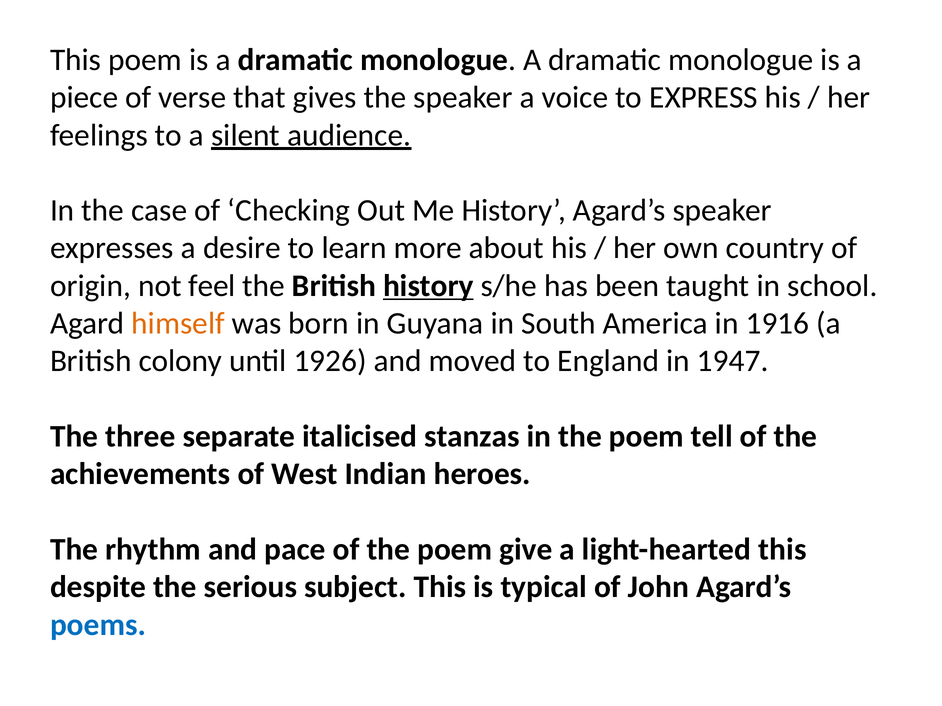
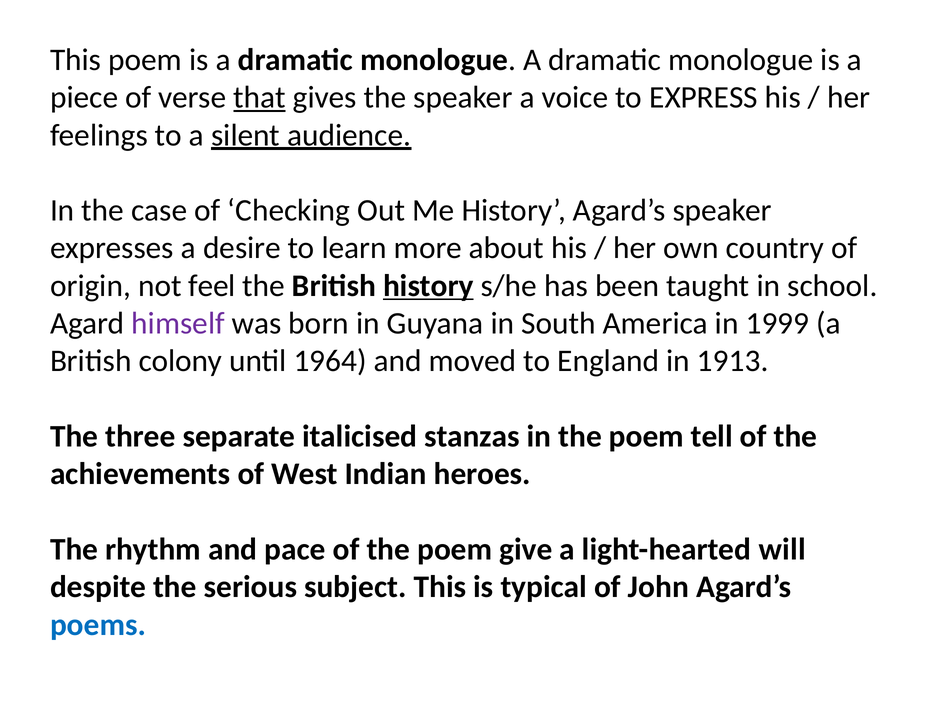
that underline: none -> present (260, 98)
himself colour: orange -> purple (178, 324)
1916: 1916 -> 1999 (777, 324)
1926: 1926 -> 1964 (330, 361)
1947: 1947 -> 1913 (733, 361)
light-hearted this: this -> will (782, 550)
